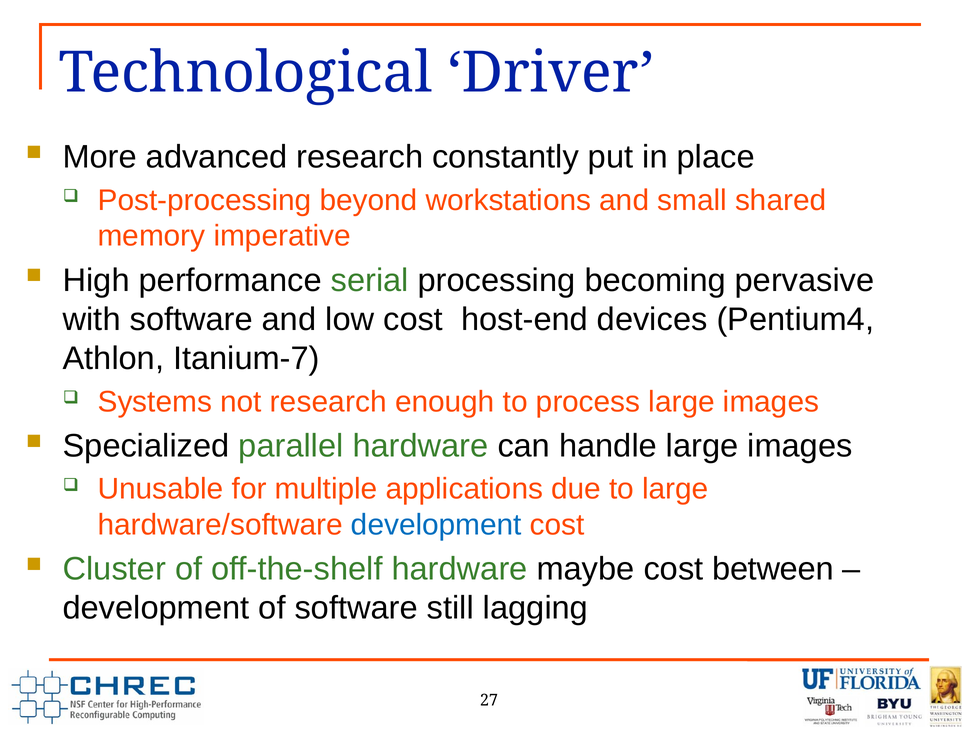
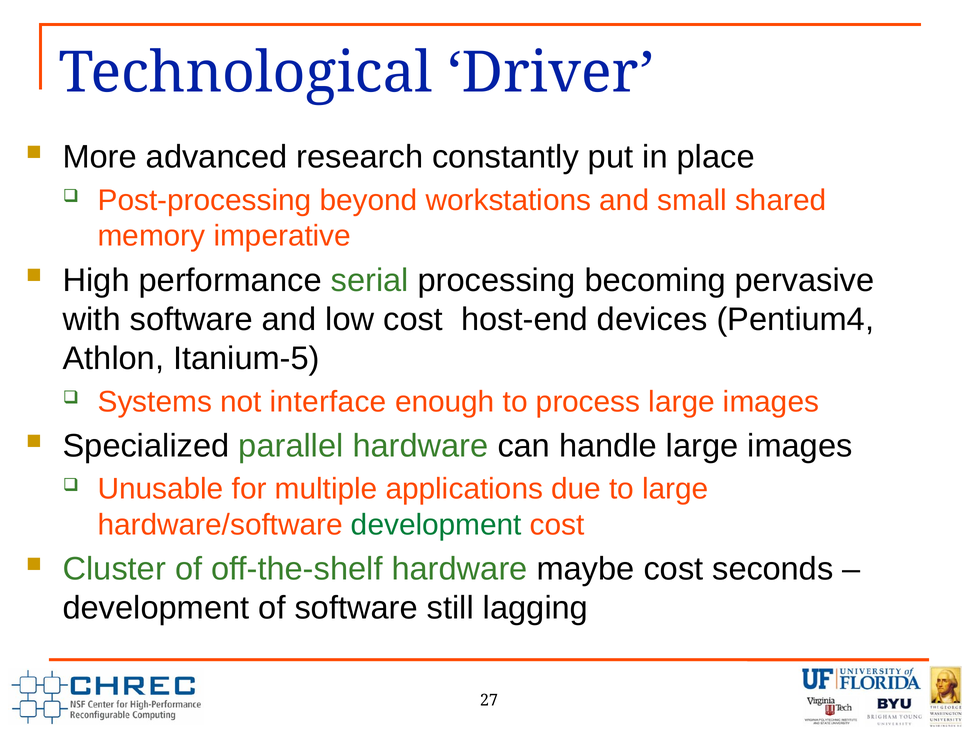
Itanium-7: Itanium-7 -> Itanium-5 (247, 359)
not research: research -> interface (328, 402)
development colour: blue -> green (436, 525)
between: between -> seconds (773, 569)
